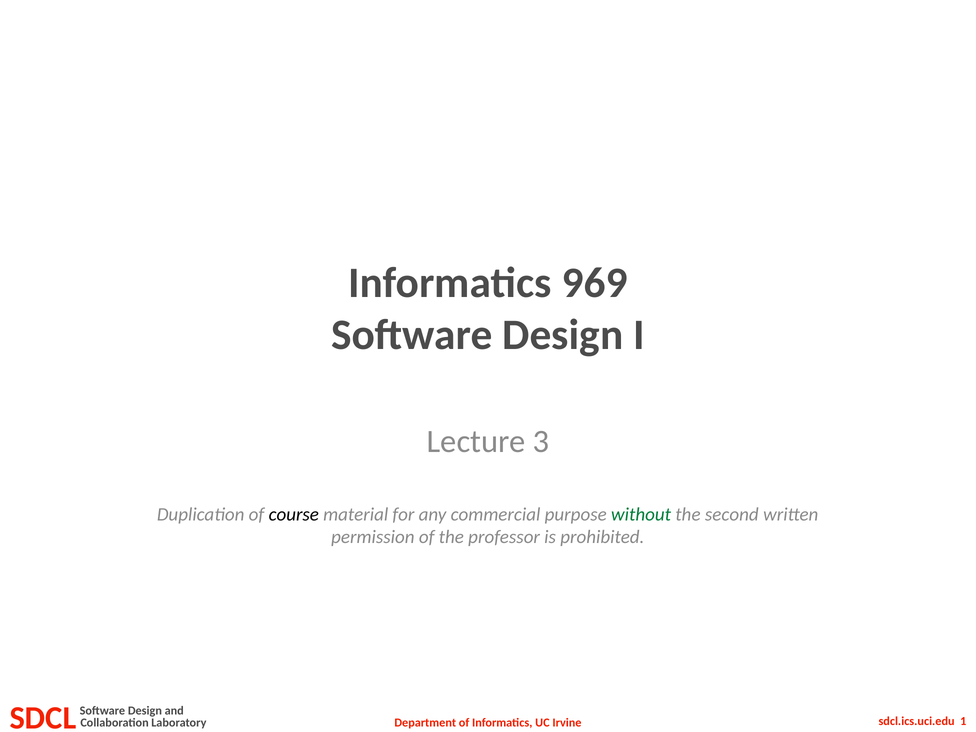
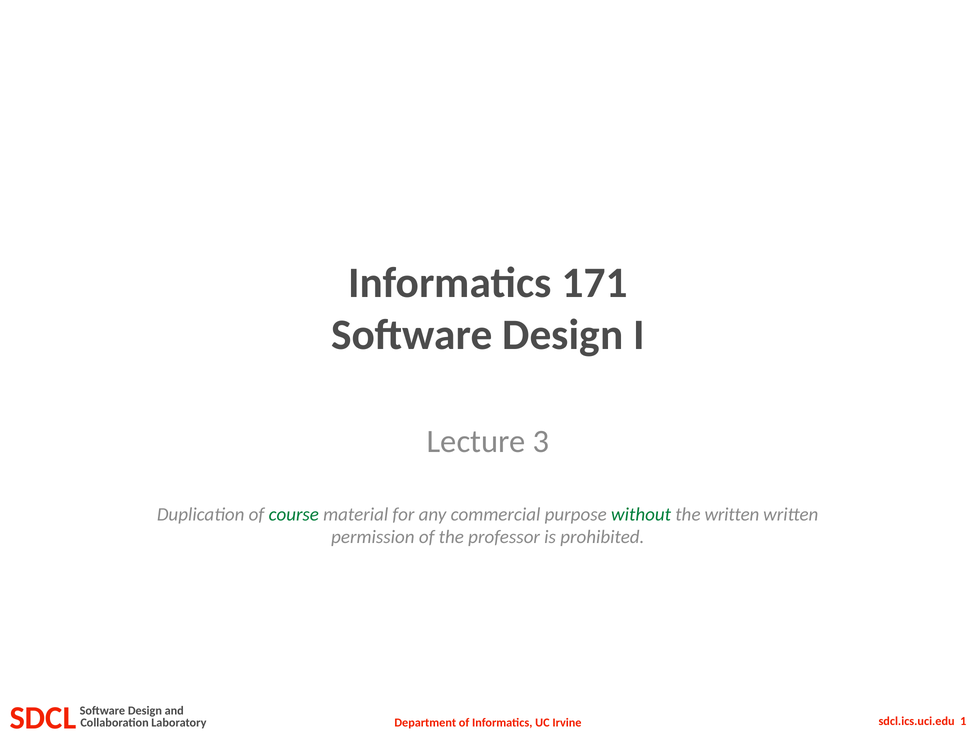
969: 969 -> 171 (595, 283)
course colour: black -> green (294, 514)
the second: second -> written (732, 514)
